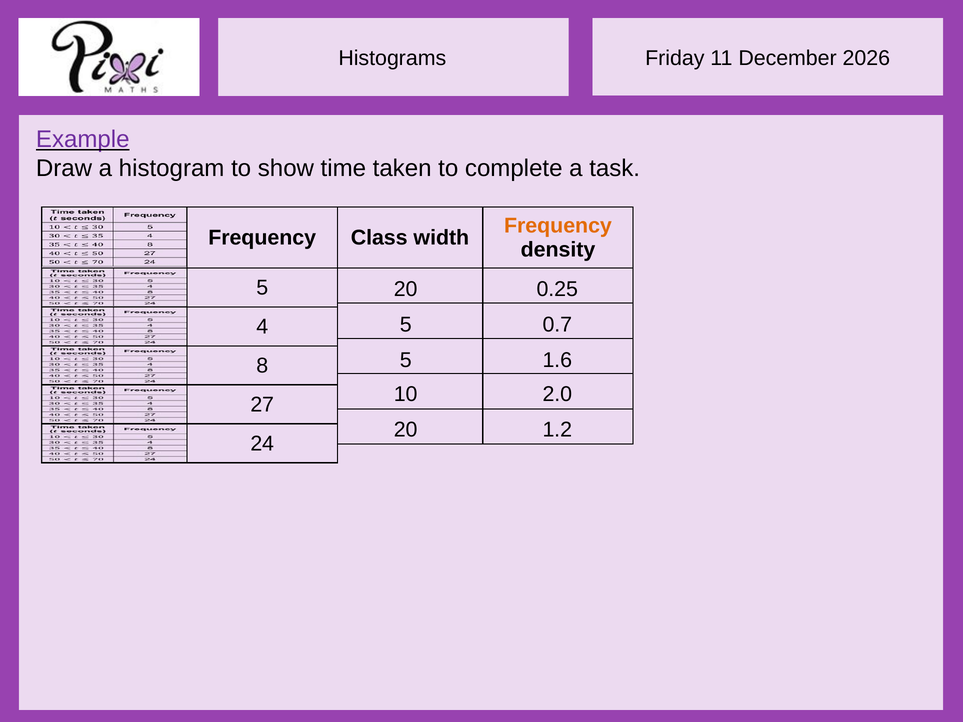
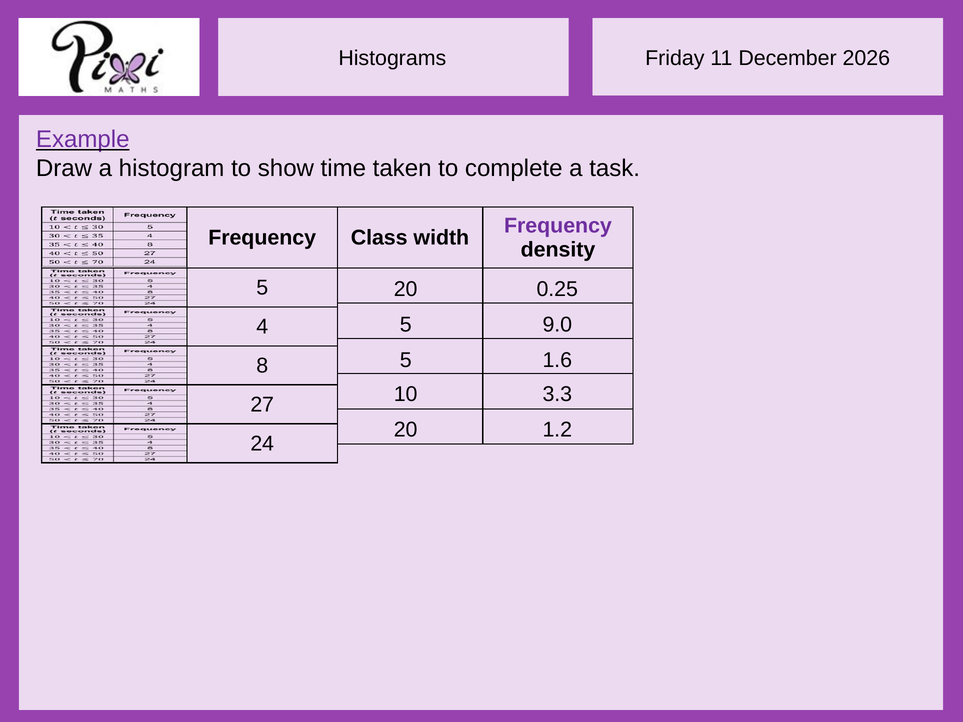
Frequency colour: orange -> purple (558, 226)
0.7: 0.7 -> 9.0 (557, 325)
2.0: 2.0 -> 3.3 (557, 394)
